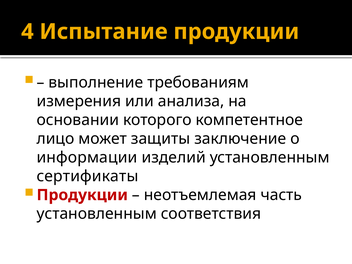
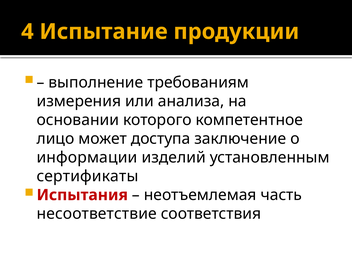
защиты: защиты -> доступа (161, 139)
Продукции: Продукции -> Испытания (82, 195)
установленным: установленным -> несоответствие (97, 214)
